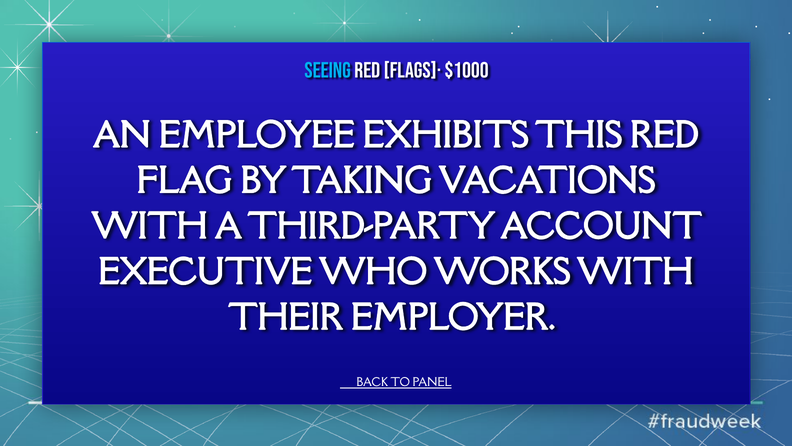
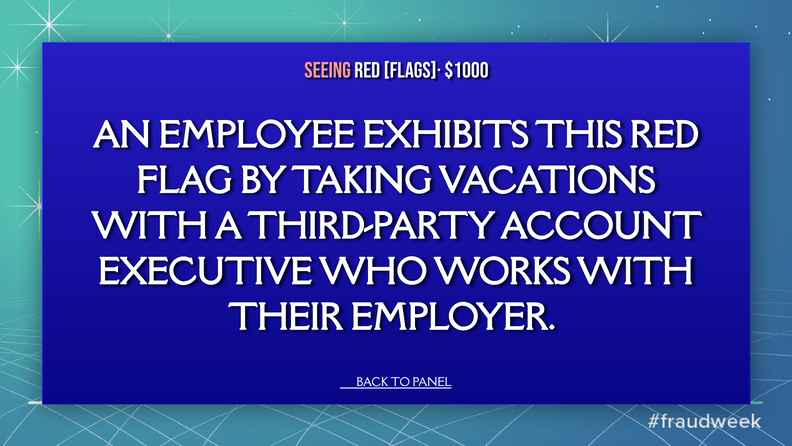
SEEING colour: light blue -> pink (328, 70)
